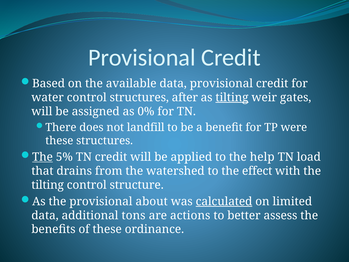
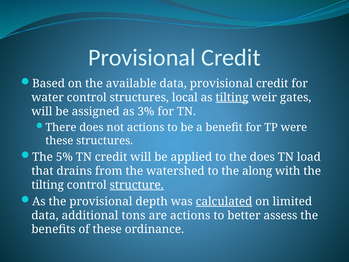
after: after -> local (185, 97)
0%: 0% -> 3% (146, 111)
not landfill: landfill -> actions (146, 127)
The underline: present -> none (43, 157)
the help: help -> does (262, 157)
effect: effect -> along (257, 171)
structure underline: none -> present (137, 185)
about: about -> depth (152, 201)
